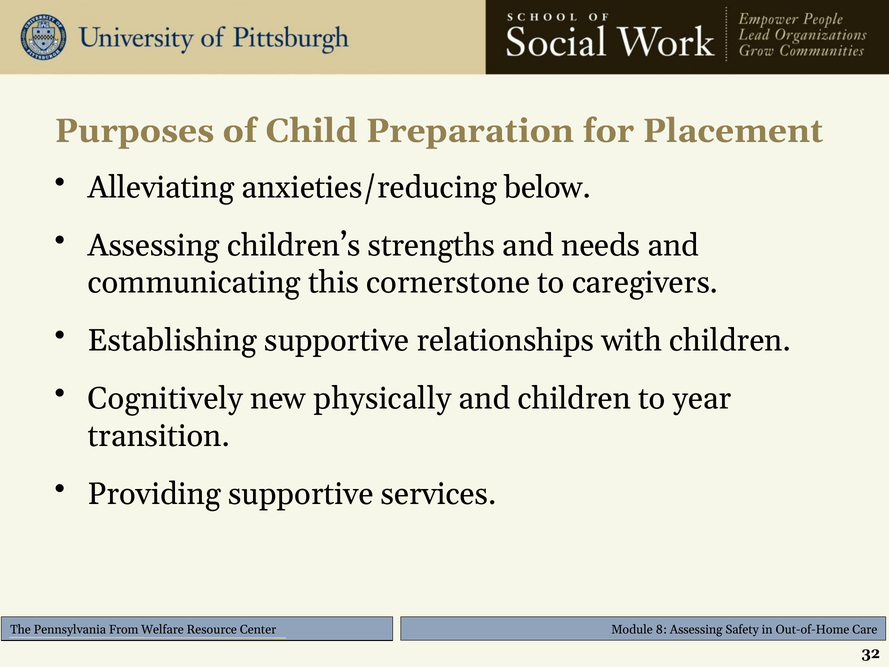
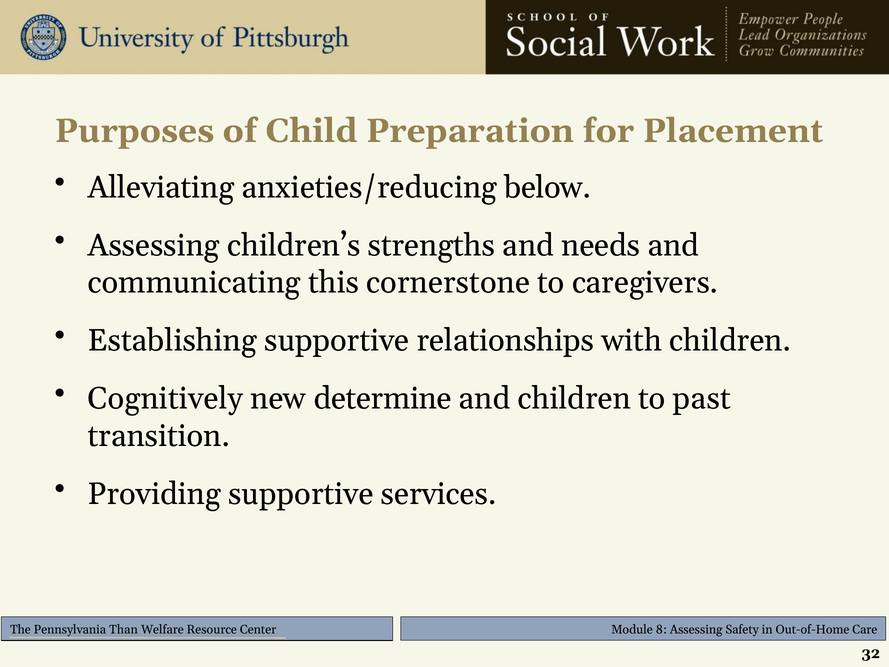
physically: physically -> determine (383, 399)
year: year -> past (702, 399)
From: From -> Than (123, 629)
